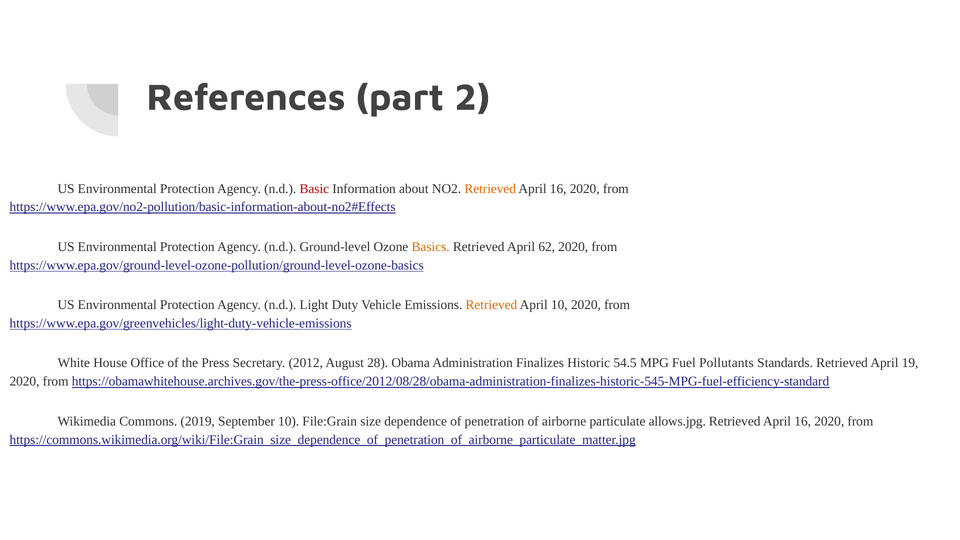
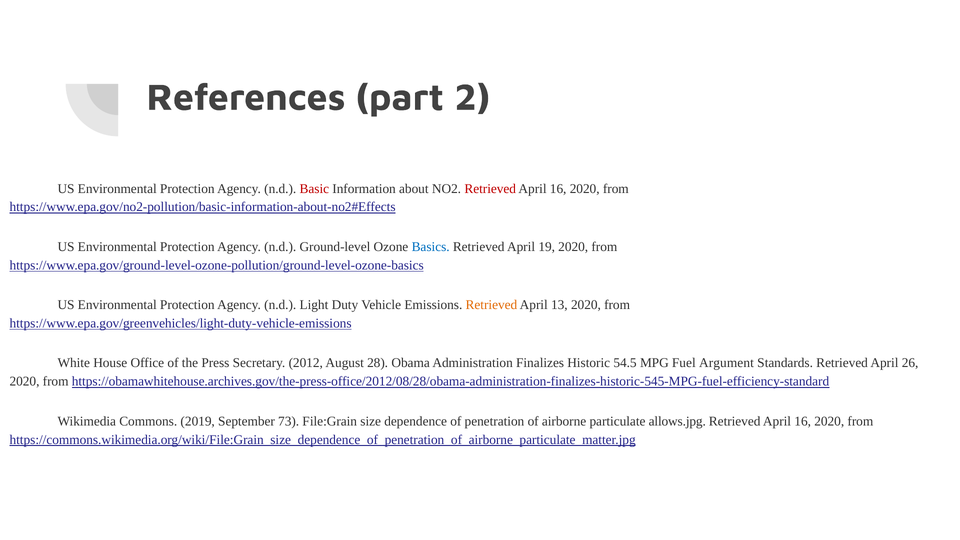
Retrieved colour: orange -> red (490, 189)
Basics colour: orange -> blue (431, 247)
62: 62 -> 19 (547, 247)
April 10: 10 -> 13 (559, 305)
Pollutants: Pollutants -> Argument (726, 363)
19: 19 -> 26 (910, 363)
September 10: 10 -> 73 (289, 421)
